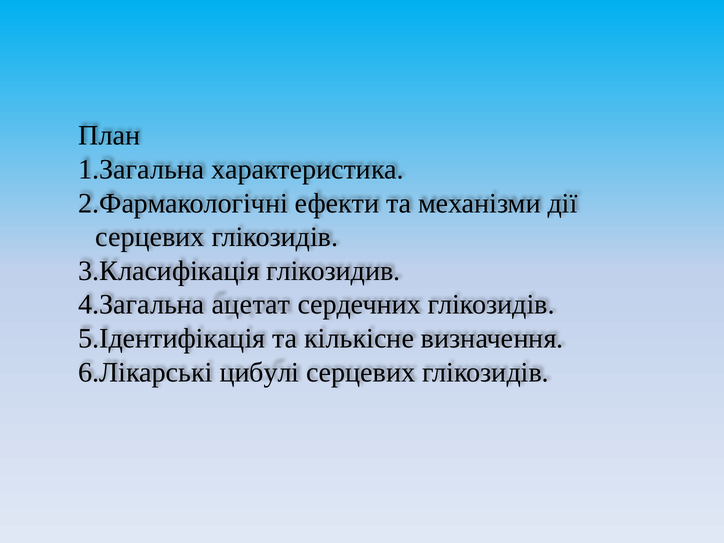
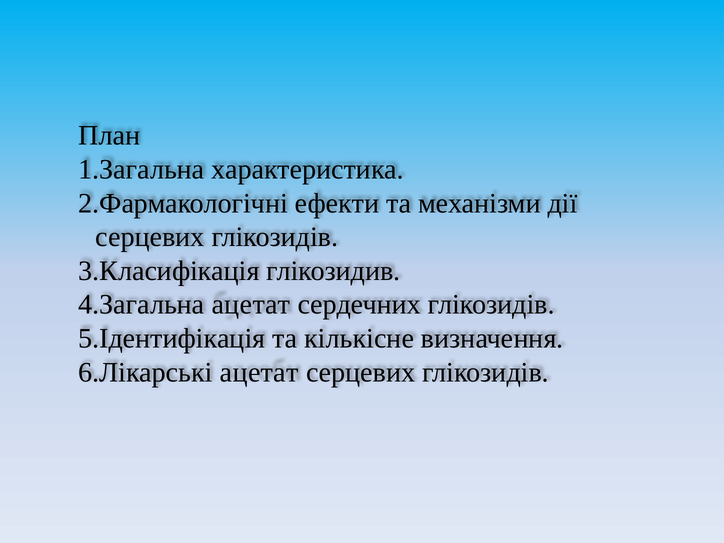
цибулі: цибулі -> ацетат (259, 372)
